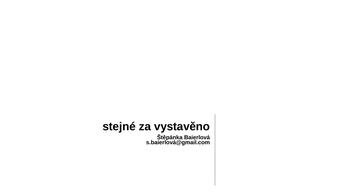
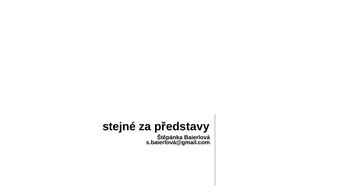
vystavěno: vystavěno -> představy (182, 127)
